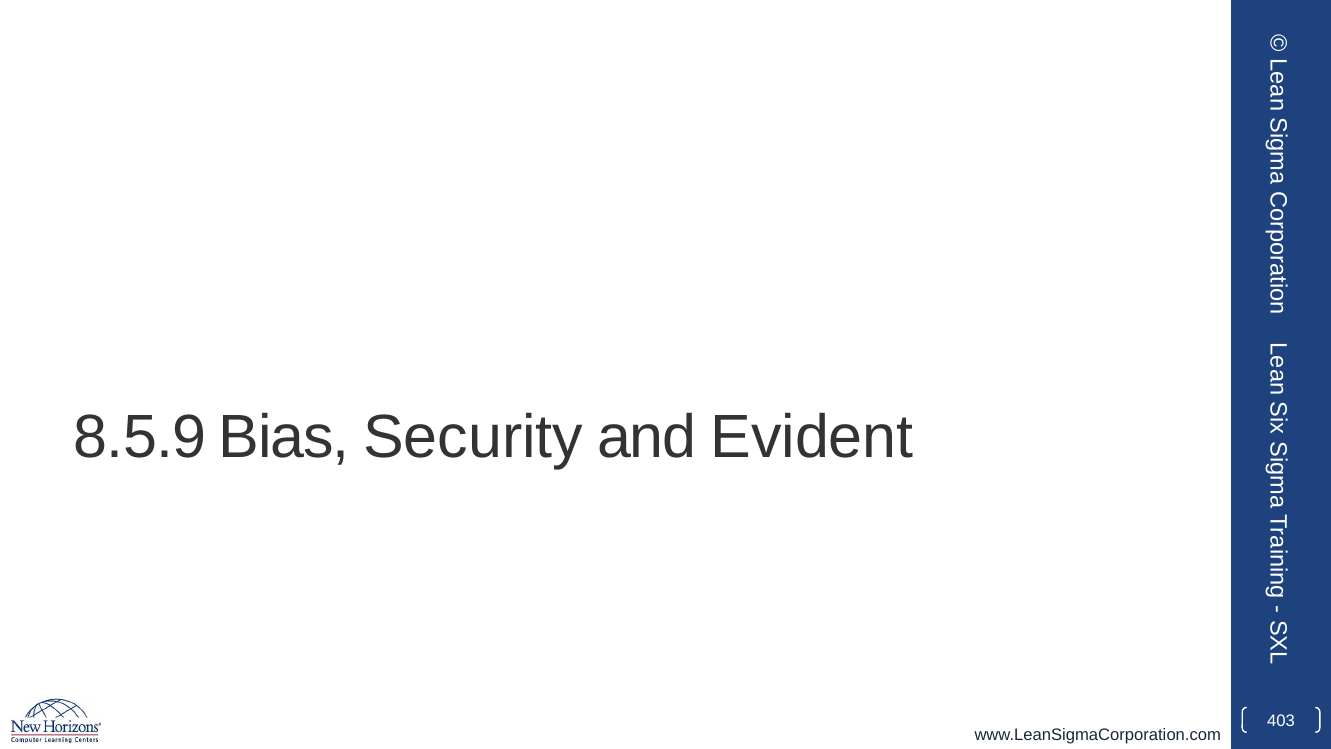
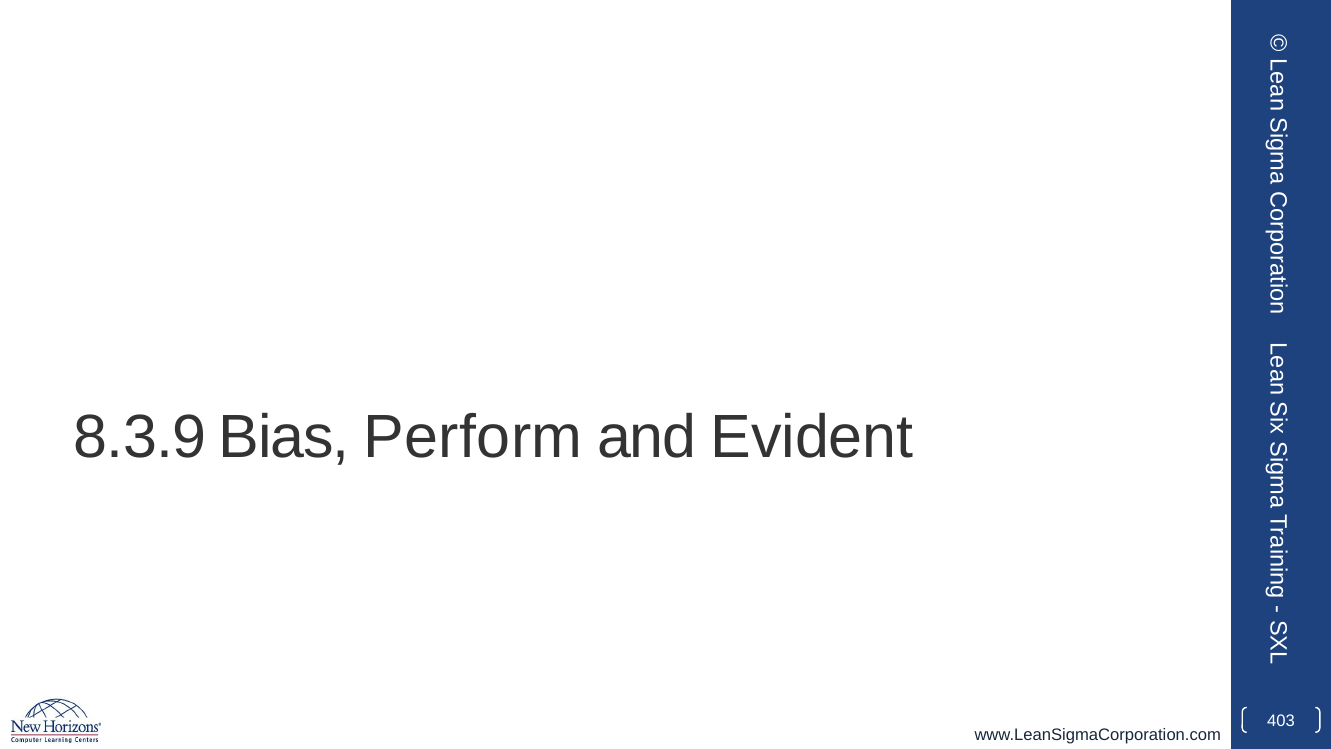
8.5.9: 8.5.9 -> 8.3.9 (140, 437)
Security: Security -> Perform (473, 437)
